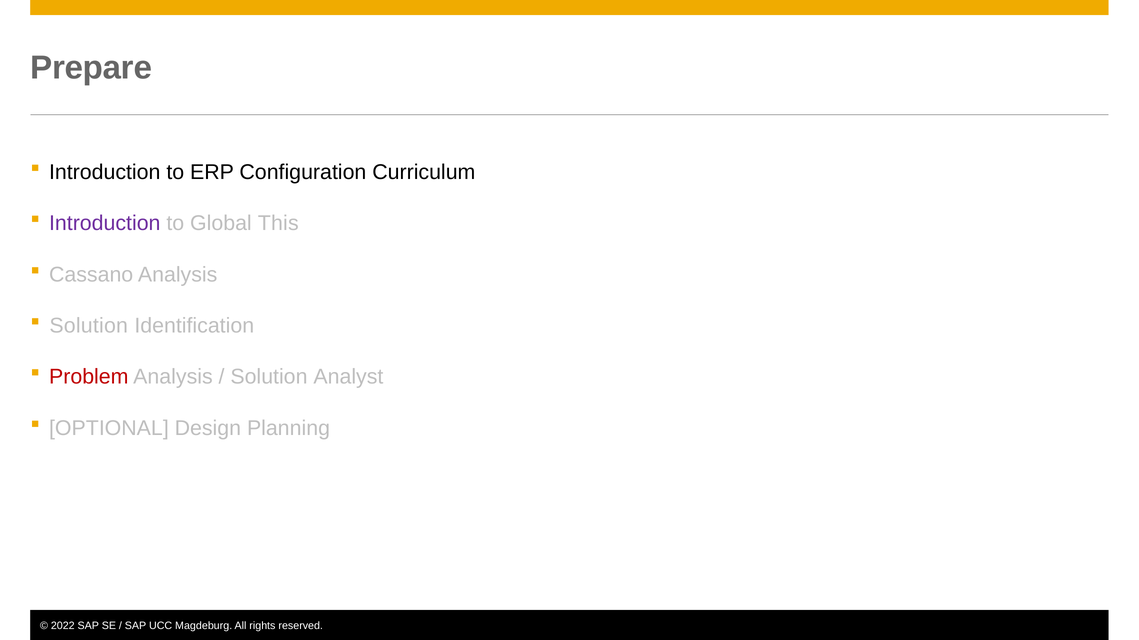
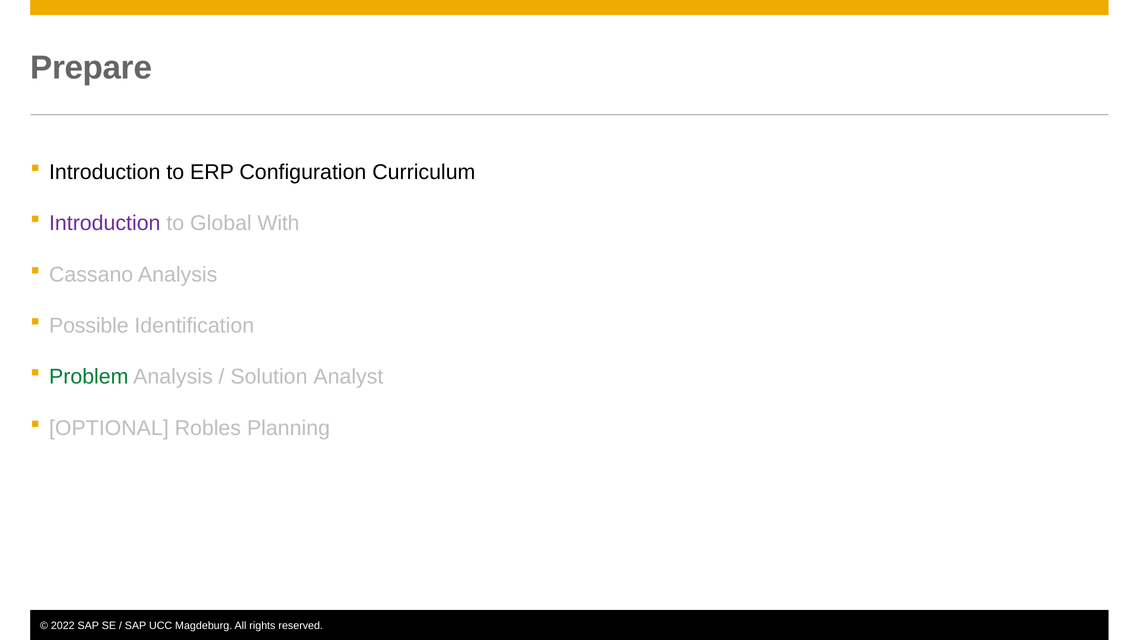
This: This -> With (278, 224)
Solution: Solution -> Possible (89, 326)
Problem colour: red -> green (89, 377)
Design: Design -> Robles (208, 429)
